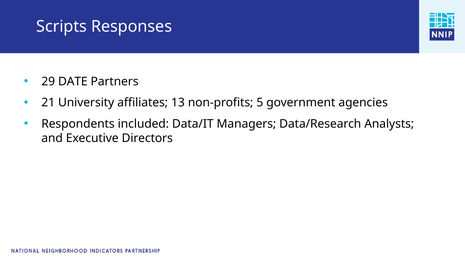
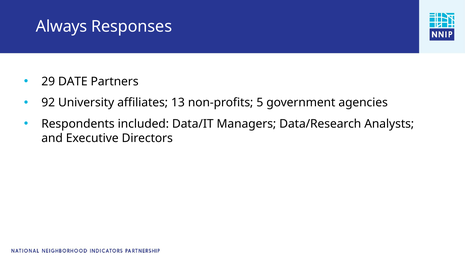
Scripts: Scripts -> Always (62, 26)
21: 21 -> 92 (48, 103)
